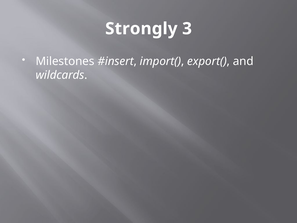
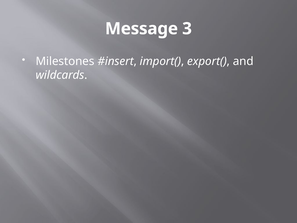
Strongly: Strongly -> Message (141, 29)
